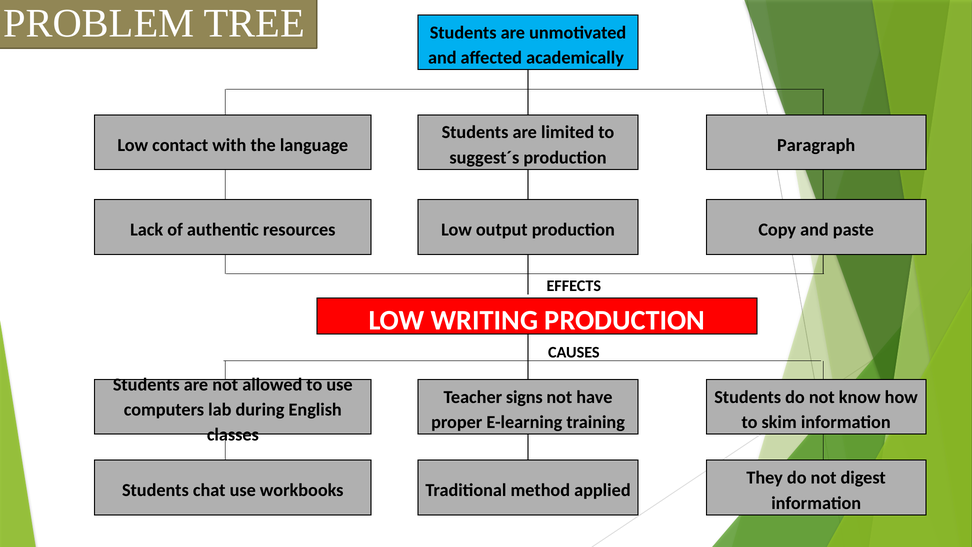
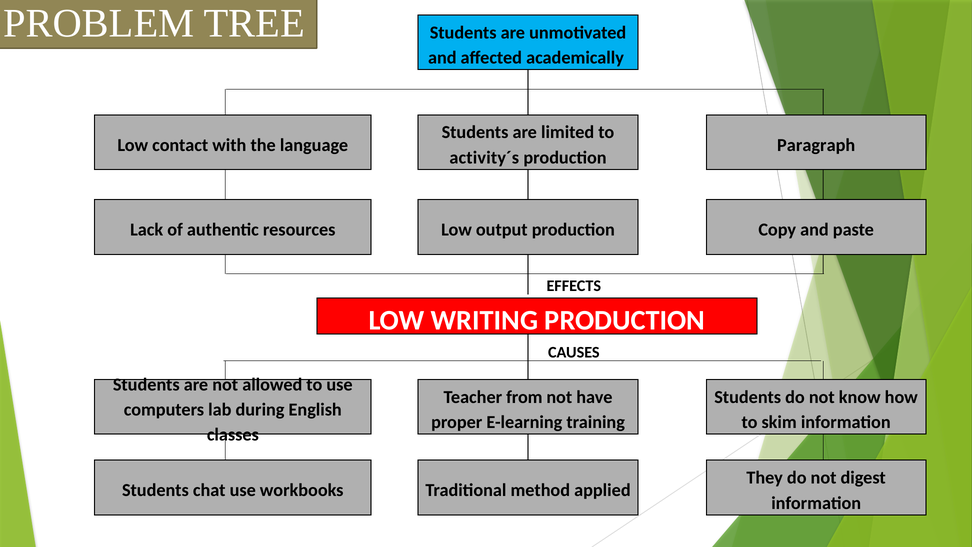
suggest´s: suggest´s -> activity´s (484, 158)
signs: signs -> from (524, 397)
